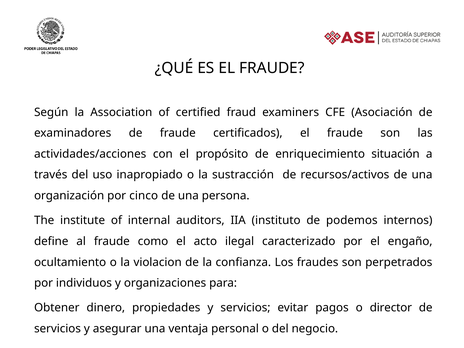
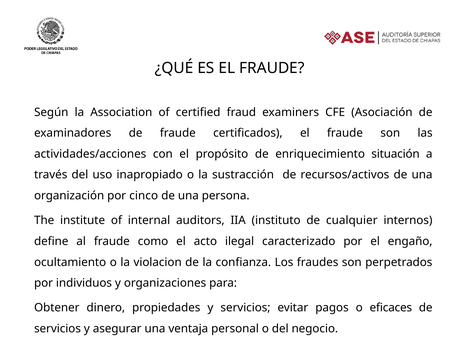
podemos: podemos -> cualquier (352, 220)
director: director -> eficaces (391, 308)
